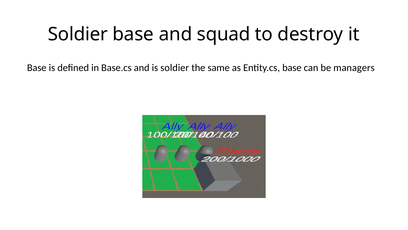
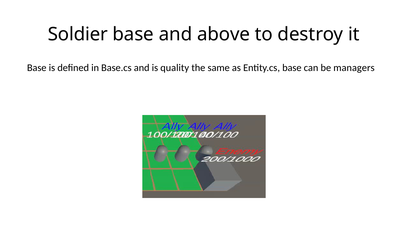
squad: squad -> above (224, 34)
is soldier: soldier -> quality (175, 68)
